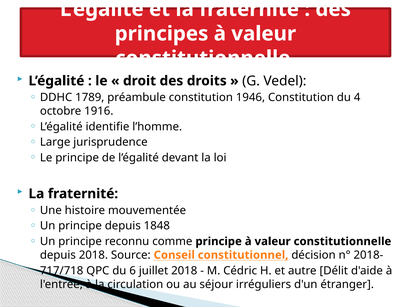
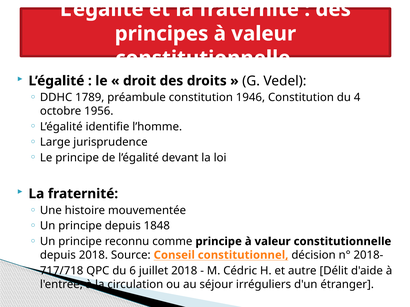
1916: 1916 -> 1956 (99, 111)
